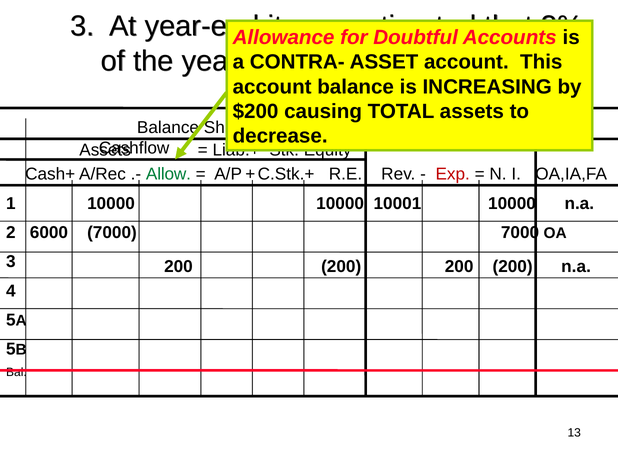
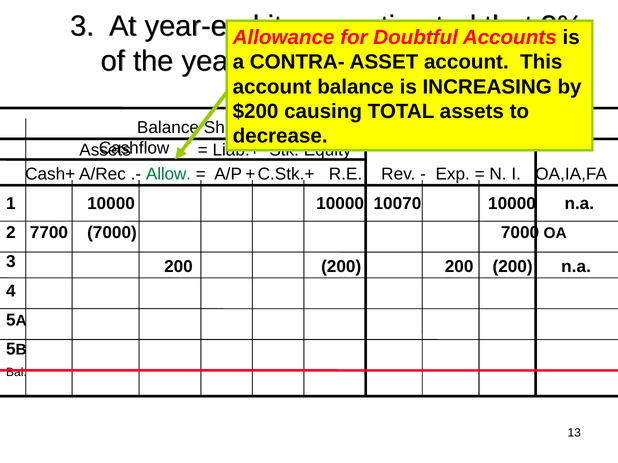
Exp colour: red -> black (453, 174)
10001: 10001 -> 10070 (397, 204)
6000: 6000 -> 7700 (49, 233)
